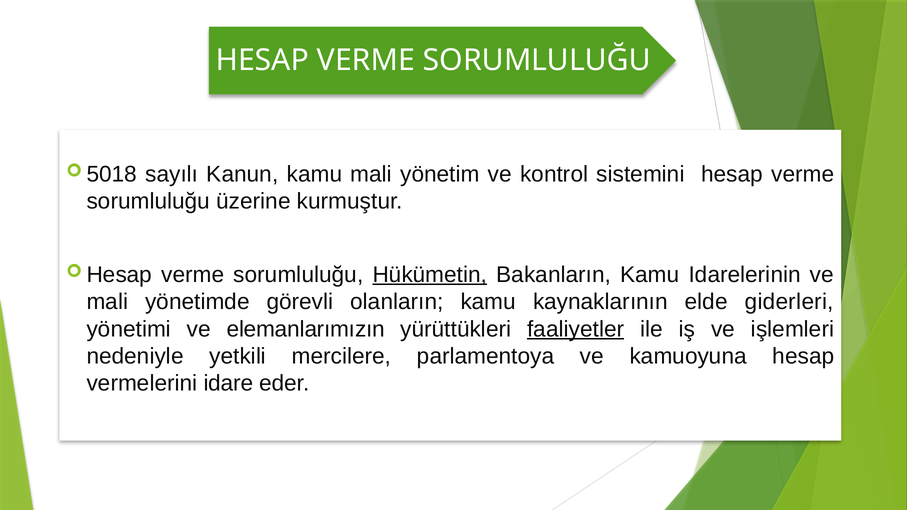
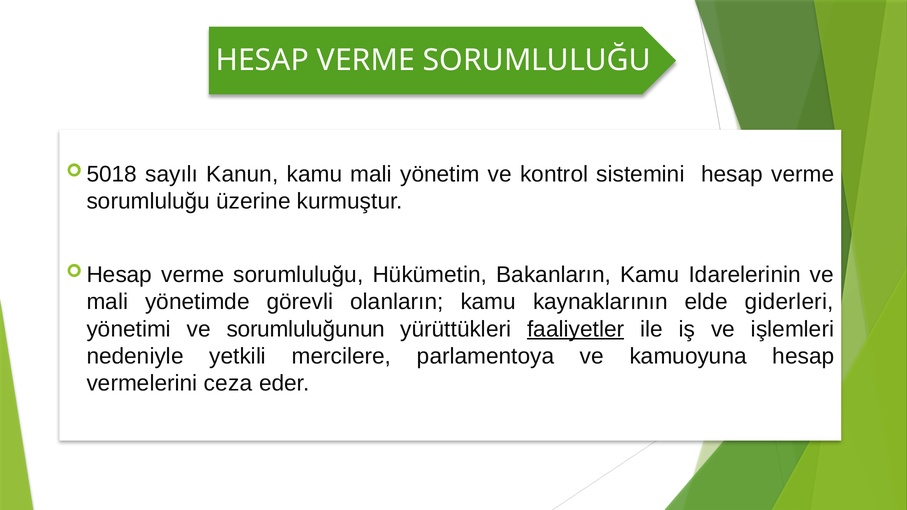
Hükümetin underline: present -> none (430, 275)
elemanlarımızın: elemanlarımızın -> sorumluluğunun (306, 329)
idare: idare -> ceza (228, 384)
